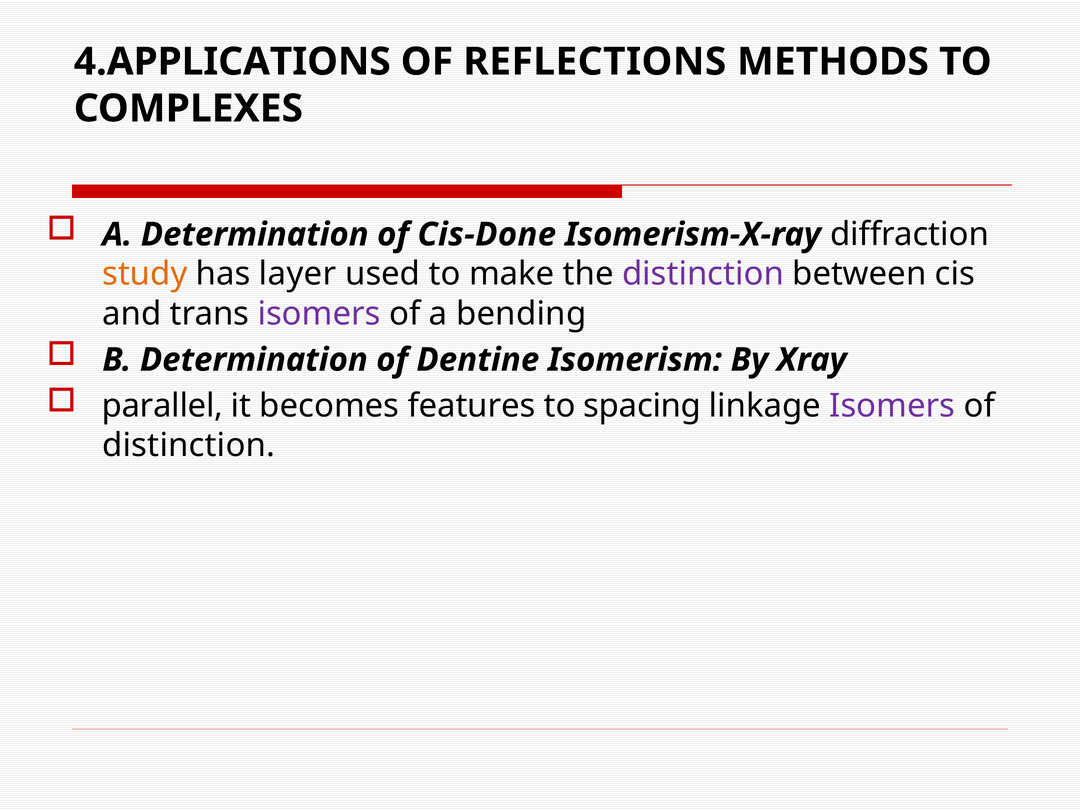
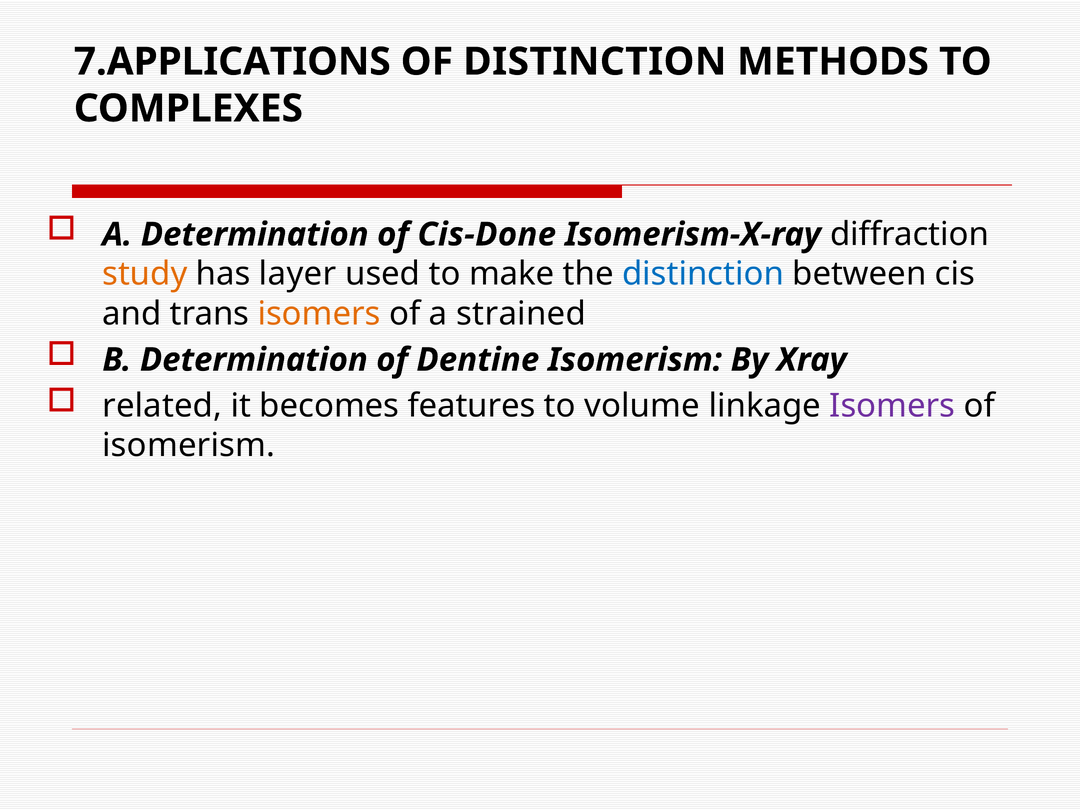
4.APPLICATIONS: 4.APPLICATIONS -> 7.APPLICATIONS (232, 62)
OF REFLECTIONS: REFLECTIONS -> DISTINCTION (595, 62)
distinction colour: purple -> blue (703, 274)
isomers colour: purple -> orange (319, 314)
bending: bending -> strained (521, 314)
parallel: parallel -> related (162, 406)
spacing: spacing -> volume (642, 406)
distinction: distinction -> isomerism (189, 446)
